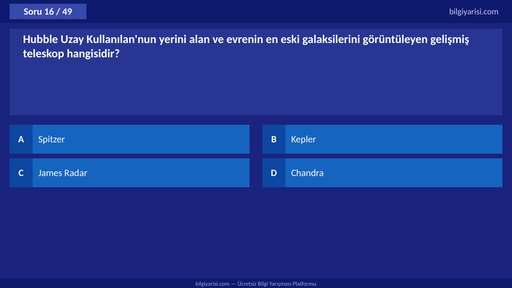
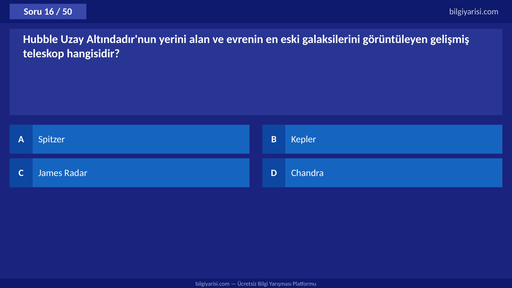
49: 49 -> 50 (67, 12)
Kullanılan'nun: Kullanılan'nun -> Altındadır'nun (121, 39)
